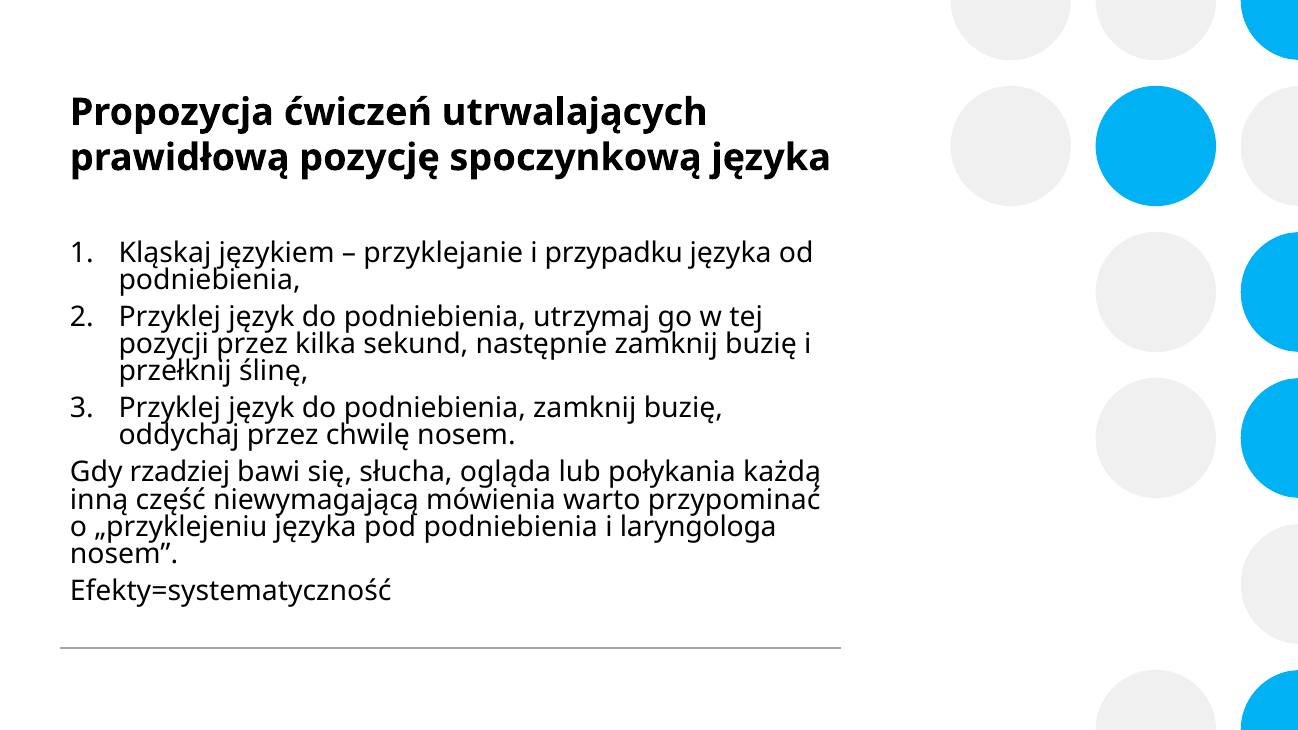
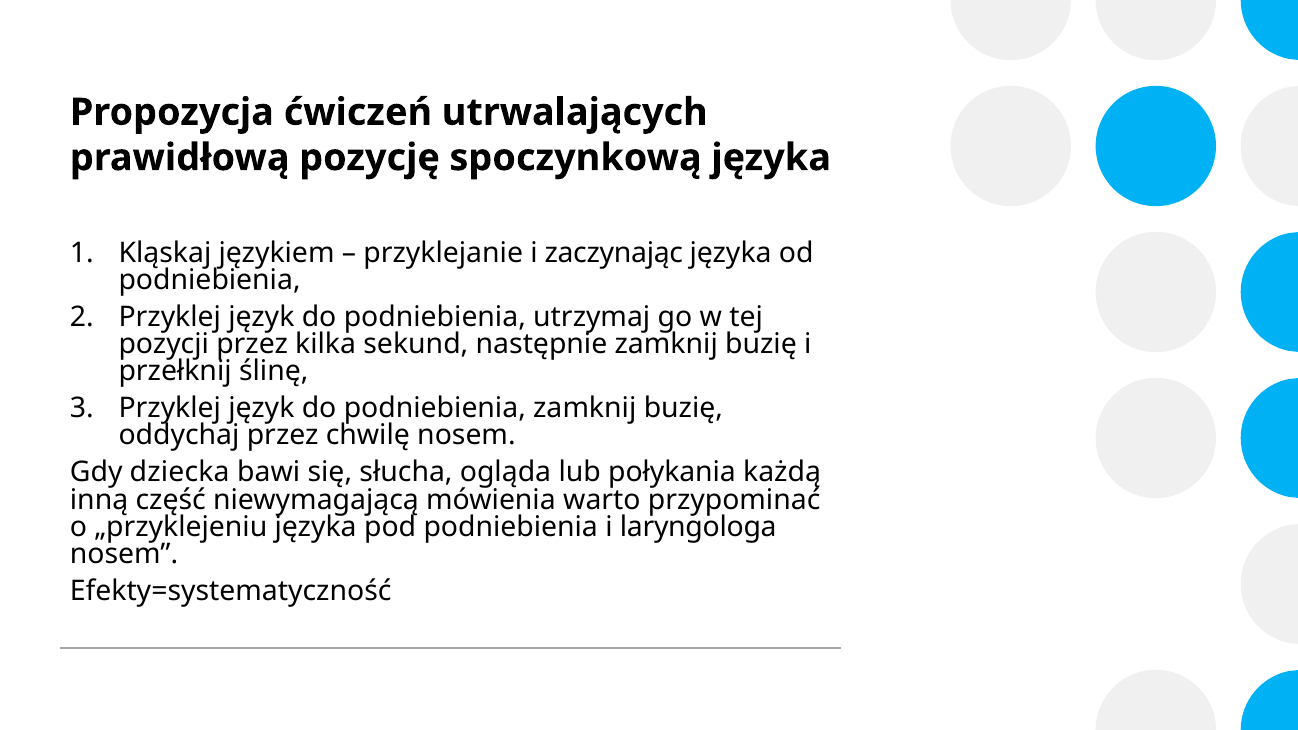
przypadku: przypadku -> zaczynając (614, 253)
rzadziej: rzadziej -> dziecka (180, 473)
